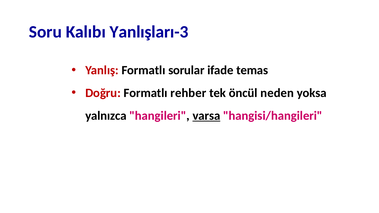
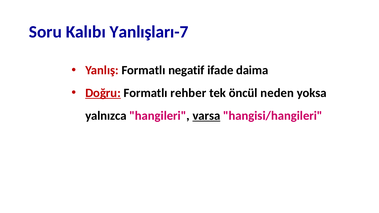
Yanlışları-3: Yanlışları-3 -> Yanlışları-7 (149, 32)
sorular: sorular -> negatif (186, 70)
temas: temas -> daima (252, 70)
Doğru underline: none -> present (103, 93)
